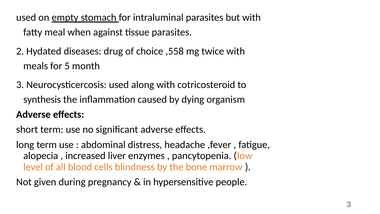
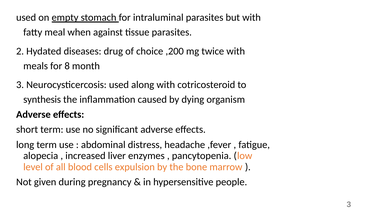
,558: ,558 -> ,200 (175, 51)
5: 5 -> 8 (67, 66)
blindness: blindness -> expulsion (135, 167)
